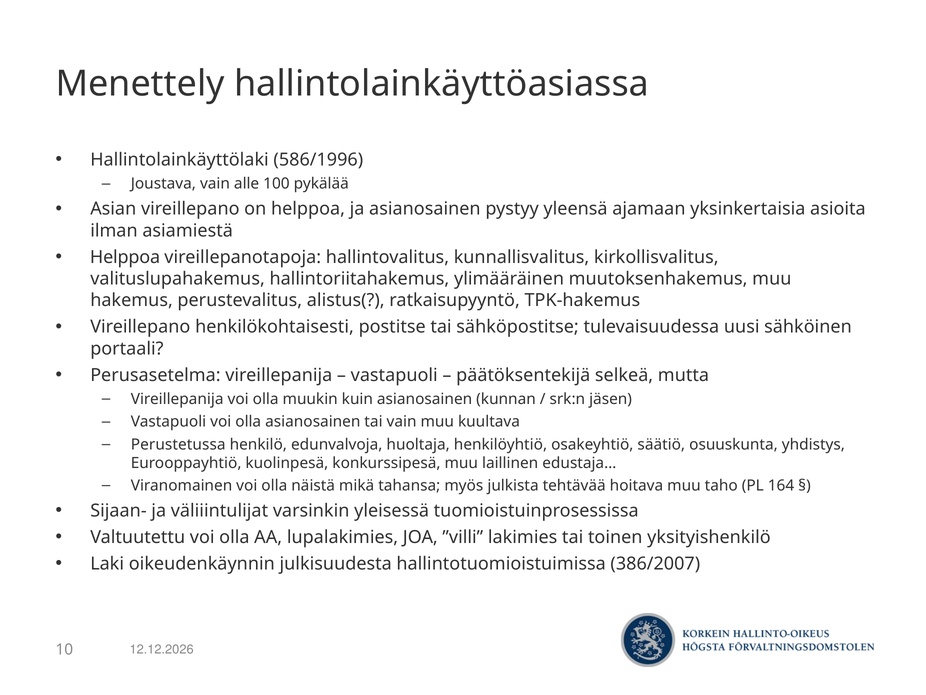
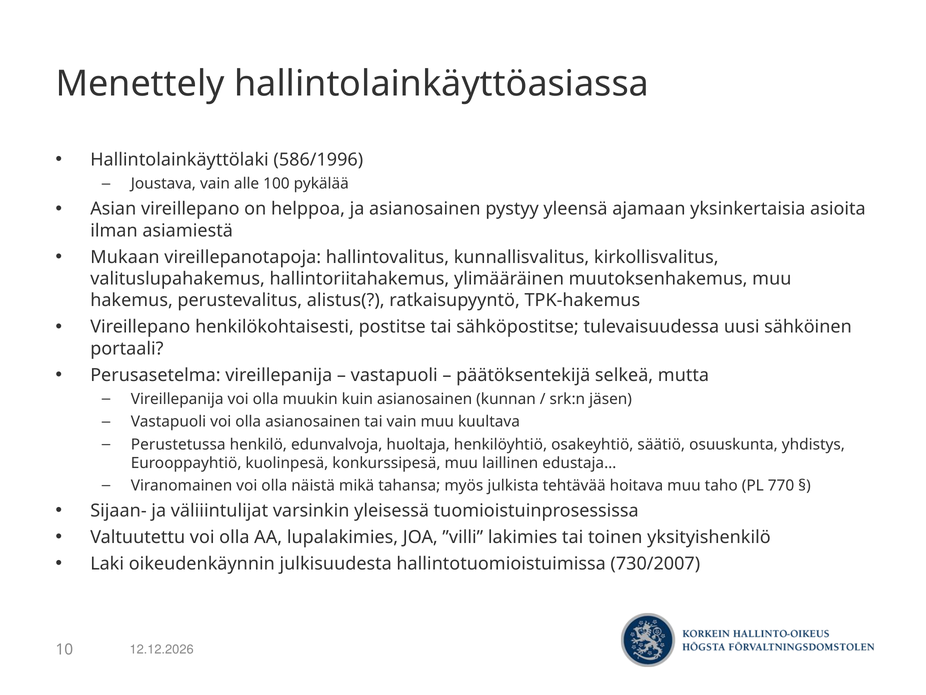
Helppoa: Helppoa -> Mukaan (125, 257)
164: 164 -> 770 (781, 485)
386/2007: 386/2007 -> 730/2007 (655, 563)
